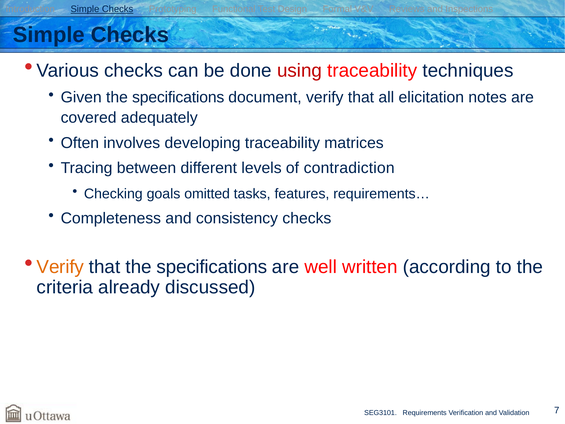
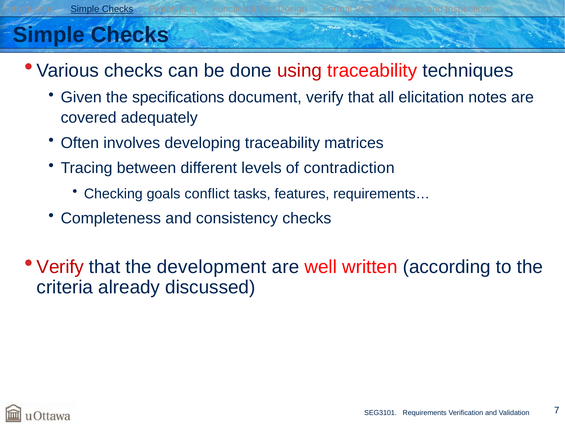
omitted: omitted -> conflict (207, 194)
Verify colour: orange -> red (60, 267)
that the specifications: specifications -> development (212, 267)
